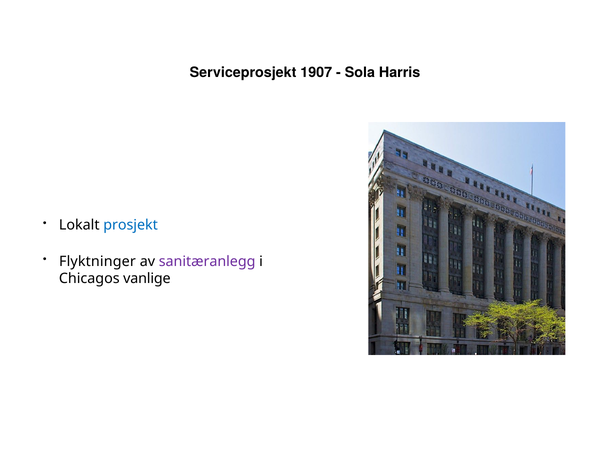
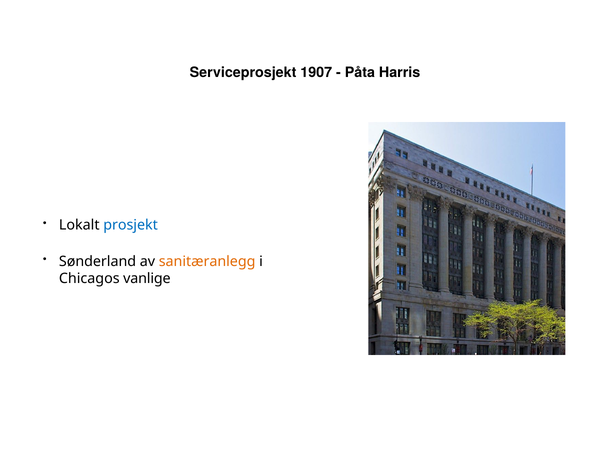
Sola: Sola -> Påta (360, 72)
Flyktninger: Flyktninger -> Sønderland (98, 261)
sanitæranlegg colour: purple -> orange (207, 261)
